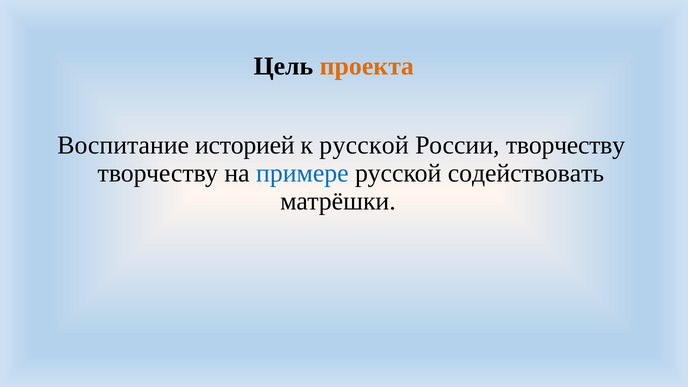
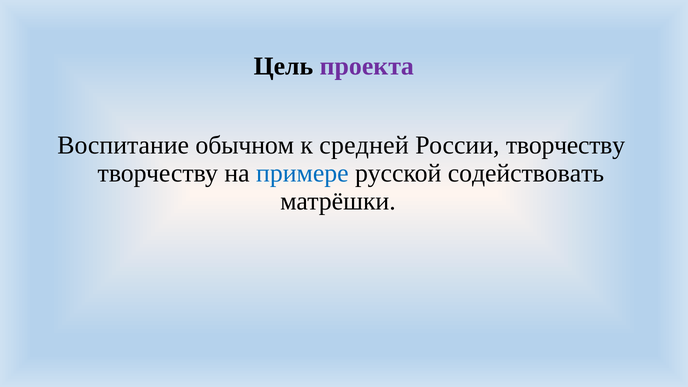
проекта colour: orange -> purple (367, 66)
историей: историей -> обычном (245, 145)
к русской: русской -> средней (364, 145)
